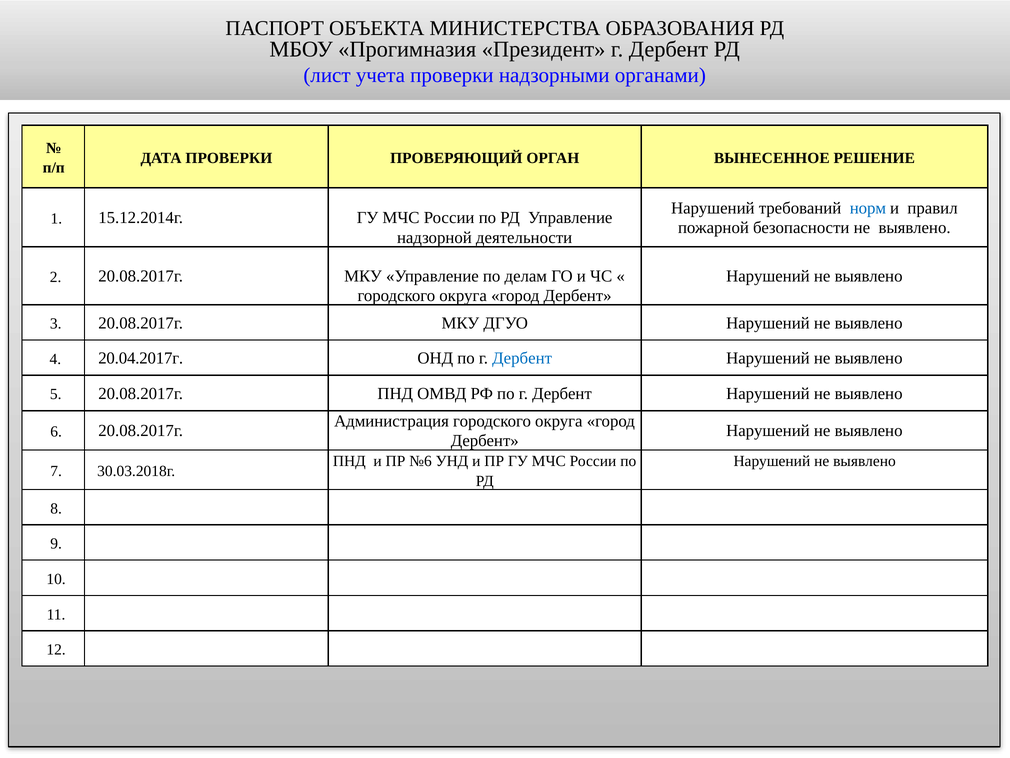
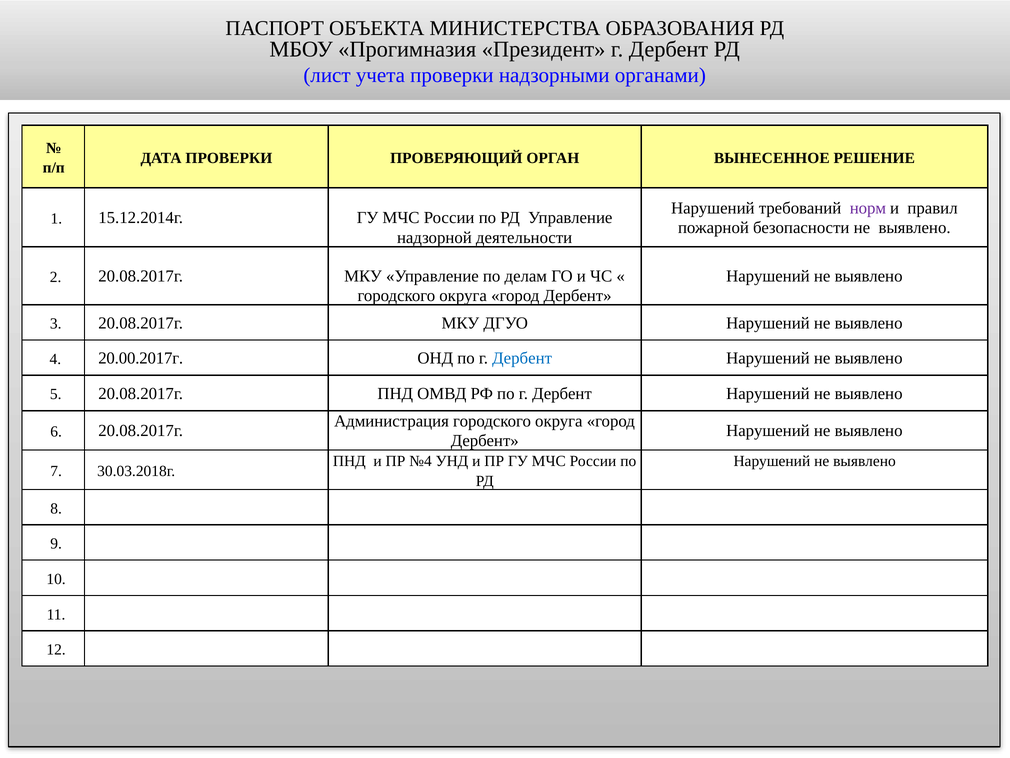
норм colour: blue -> purple (868, 208)
20.04.2017г: 20.04.2017г -> 20.00.2017г (141, 358)
№6: №6 -> №4 (421, 461)
